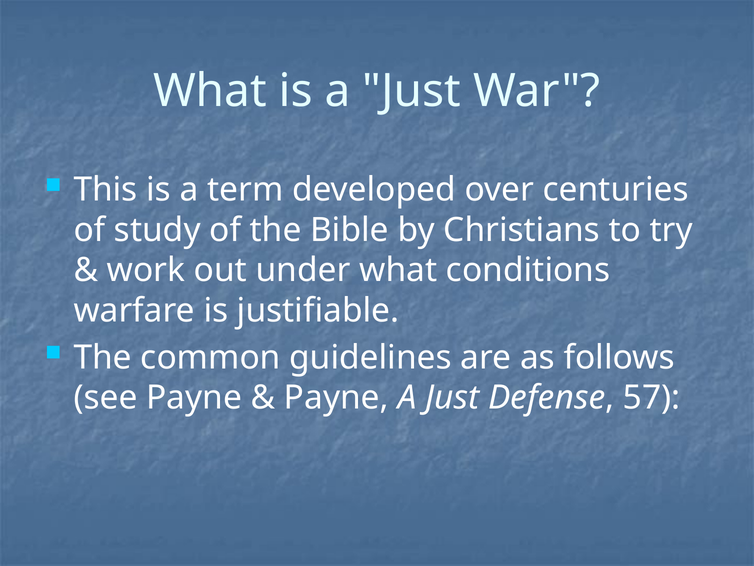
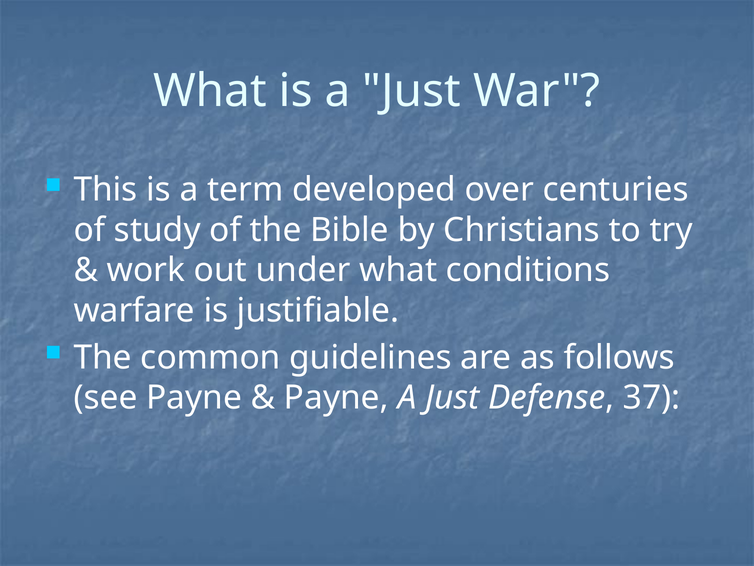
57: 57 -> 37 (652, 397)
